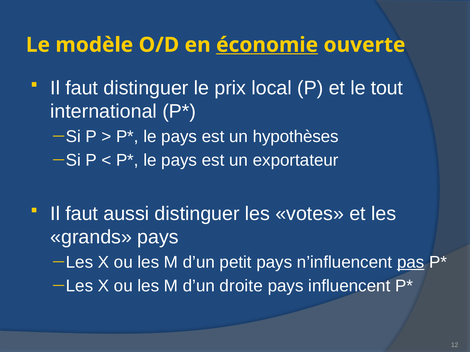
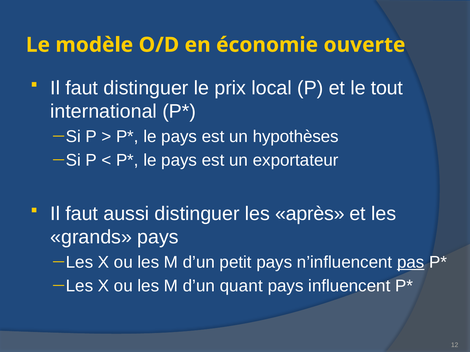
économie underline: present -> none (267, 45)
votes: votes -> après (310, 214)
droite: droite -> quant (241, 286)
